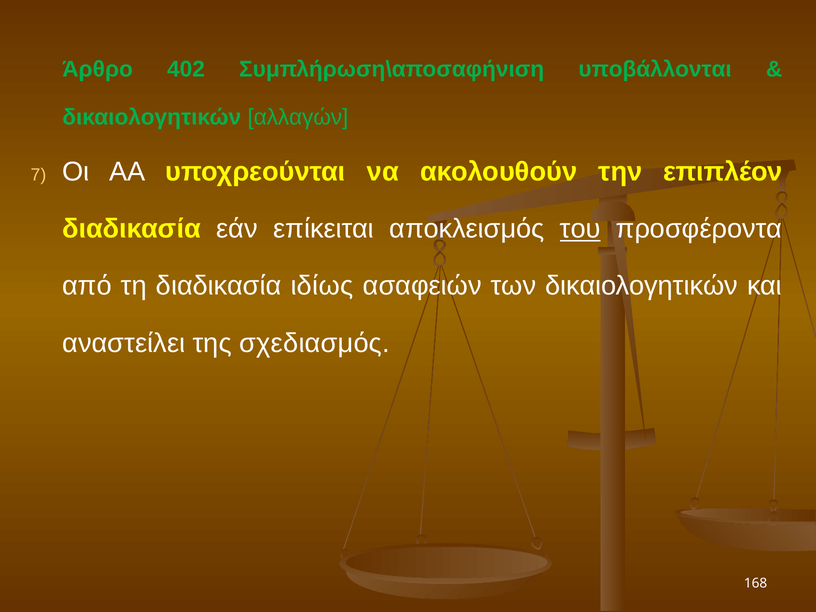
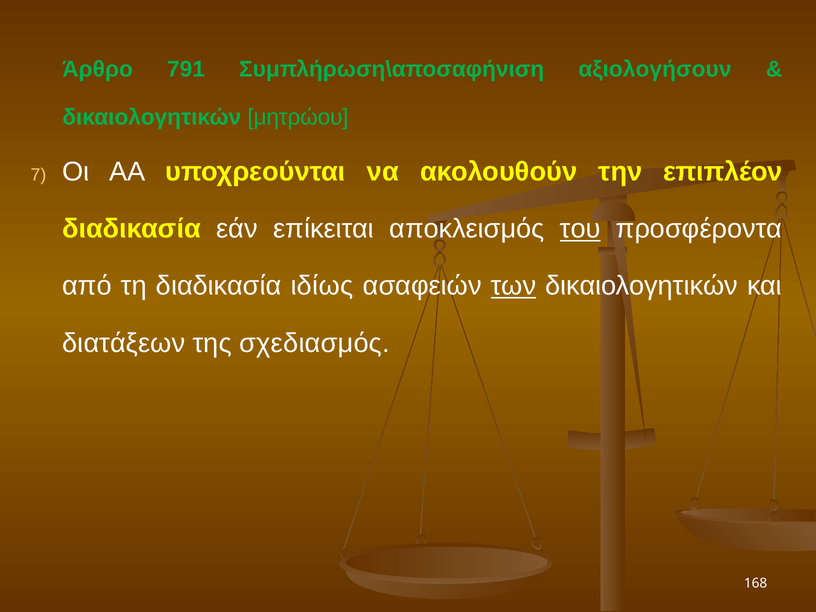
402: 402 -> 791 (186, 69)
υποβάλλονται: υποβάλλονται -> αξιολογήσουν (655, 69)
αλλαγών: αλλαγών -> μητρώου (298, 117)
των underline: none -> present (513, 286)
αναστείλει: αναστείλει -> διατάξεων (124, 343)
